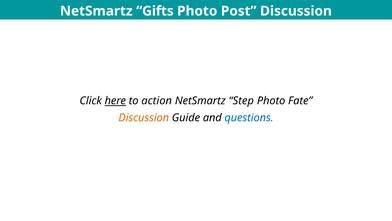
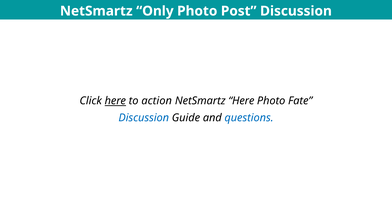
Gifts: Gifts -> Only (155, 11)
NetSmartz Step: Step -> Here (241, 100)
Discussion colour: orange -> blue (144, 117)
